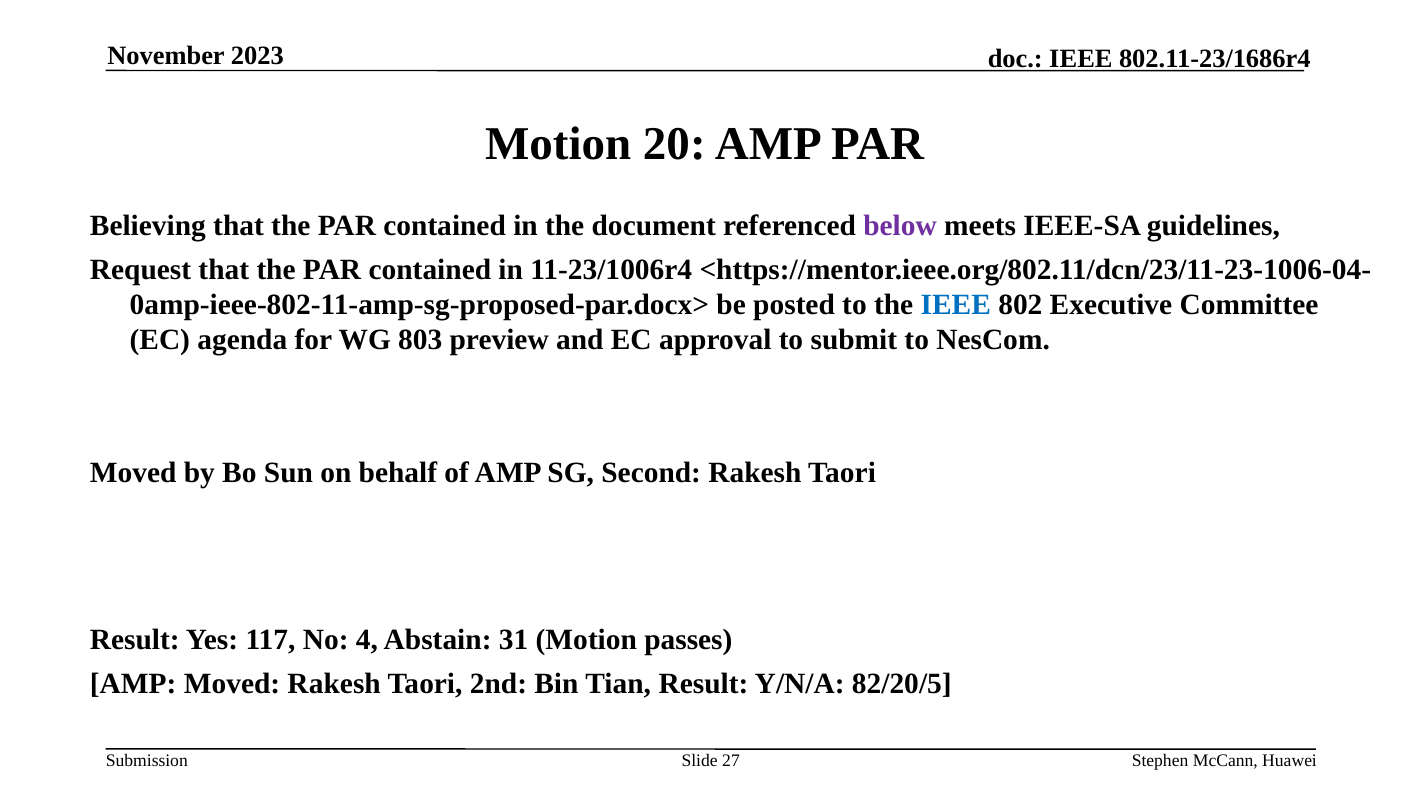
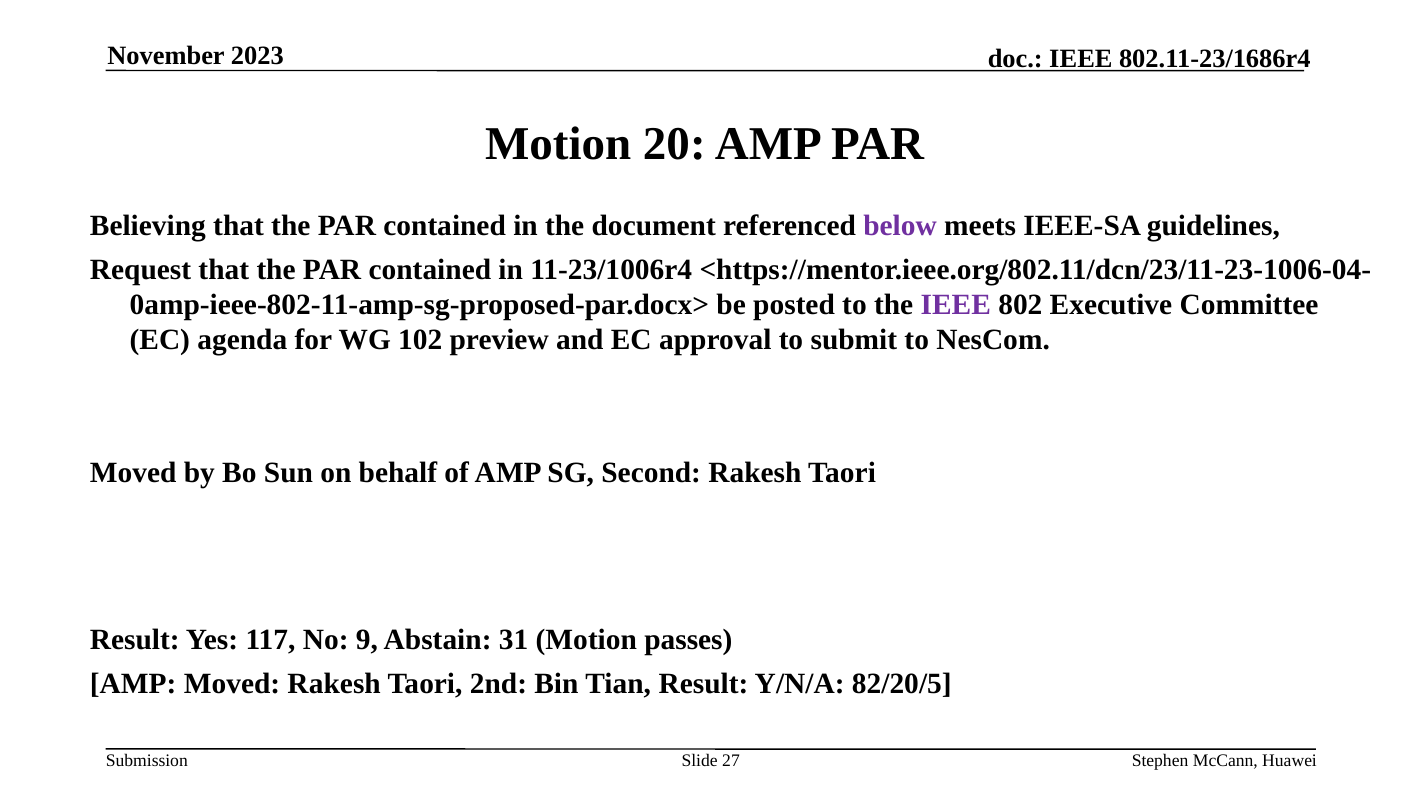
IEEE colour: blue -> purple (956, 305)
803: 803 -> 102 (420, 340)
4: 4 -> 9 (367, 640)
